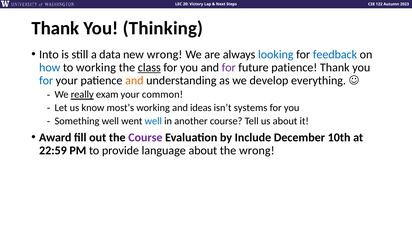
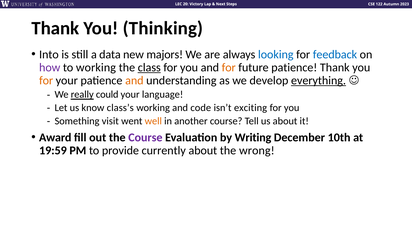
new wrong: wrong -> majors (165, 54)
how colour: blue -> purple (50, 67)
for colour: purple -> orange (229, 67)
for colour: blue -> orange (46, 80)
everything underline: none -> present (319, 80)
exam: exam -> could (107, 94)
common: common -> language (163, 94)
most’s: most’s -> class’s (120, 108)
ideas: ideas -> code (201, 108)
systems: systems -> exciting (251, 108)
Something well: well -> visit (110, 121)
well colour: blue -> orange (153, 121)
Include: Include -> Writing (253, 137)
22:59: 22:59 -> 19:59 (53, 150)
language: language -> currently (164, 150)
